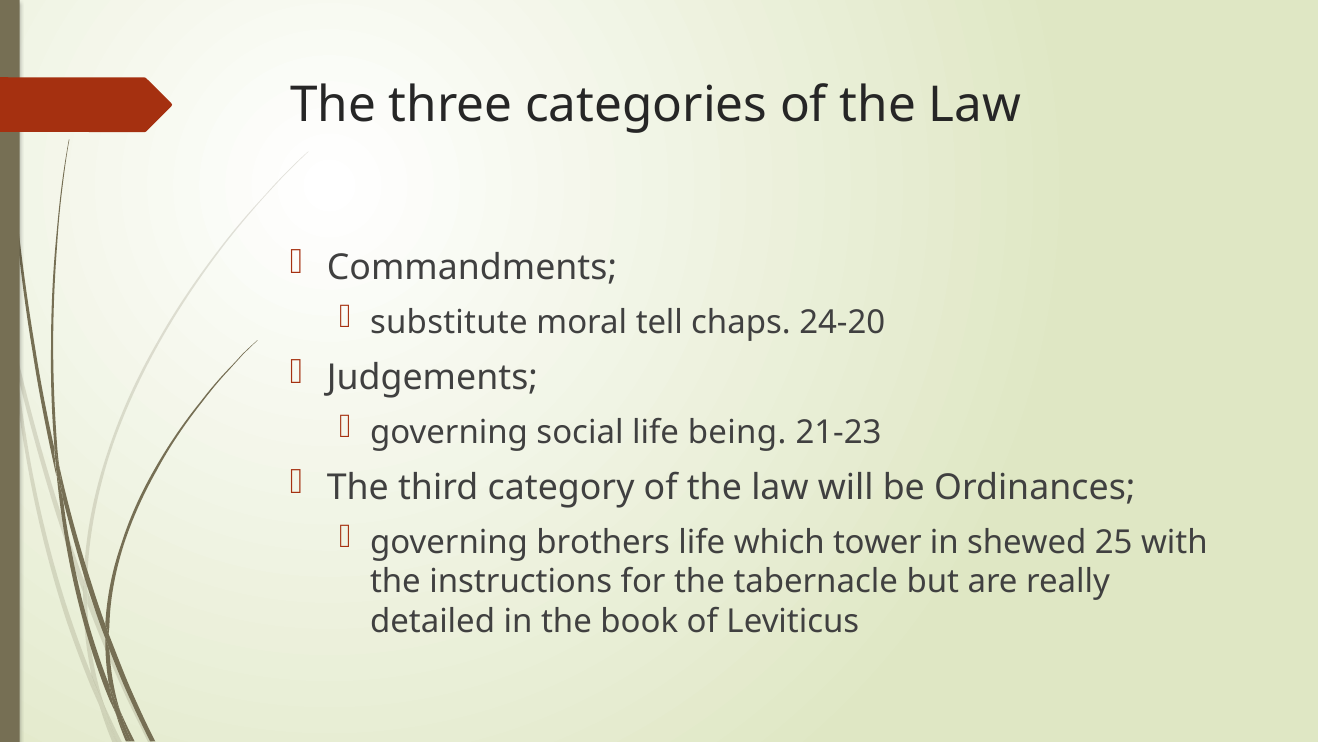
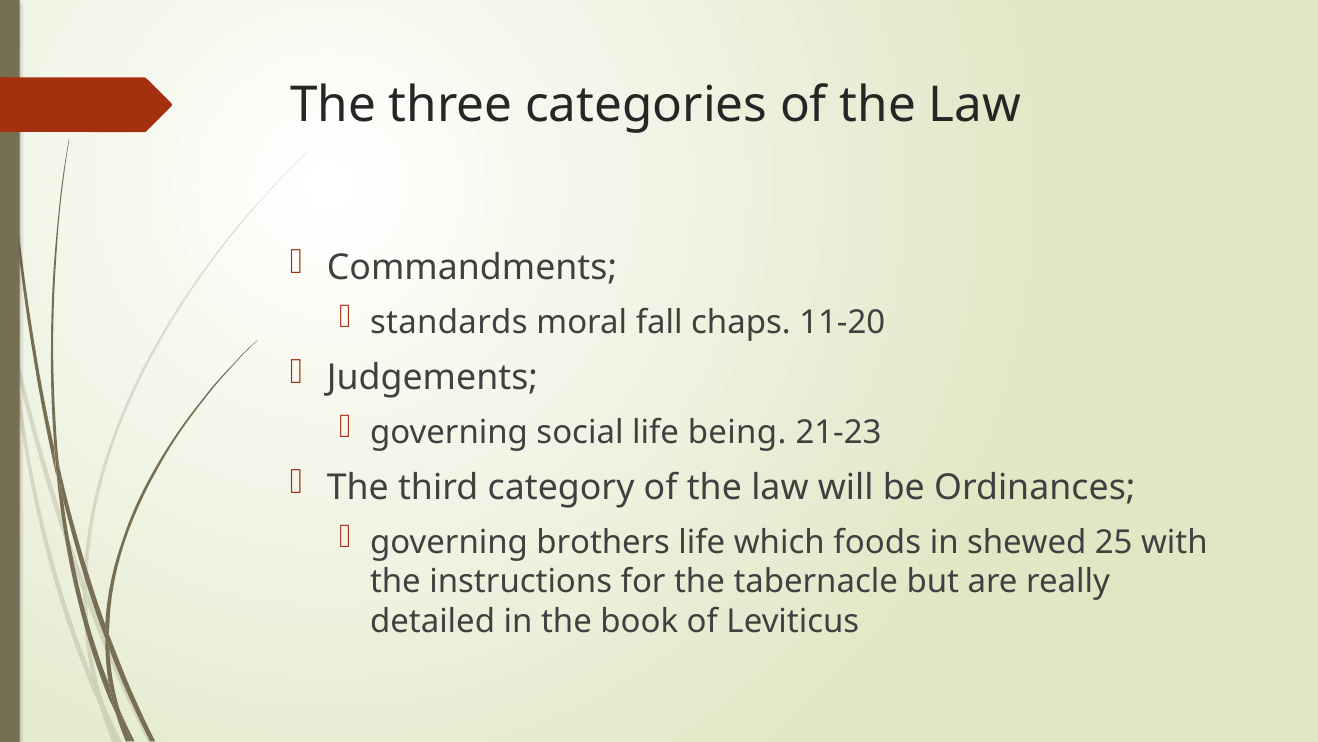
substitute: substitute -> standards (449, 322)
tell: tell -> fall (659, 322)
24-20: 24-20 -> 11-20 (842, 322)
tower: tower -> foods (877, 542)
